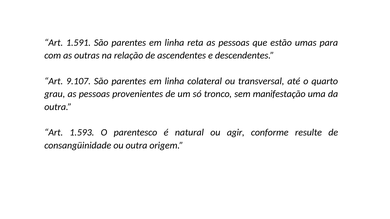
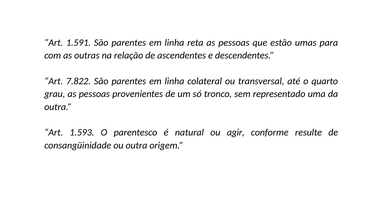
9.107: 9.107 -> 7.822 (78, 81)
manifestação: manifestação -> representado (279, 94)
